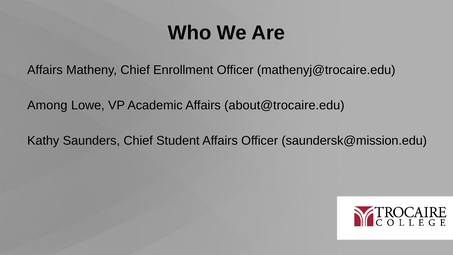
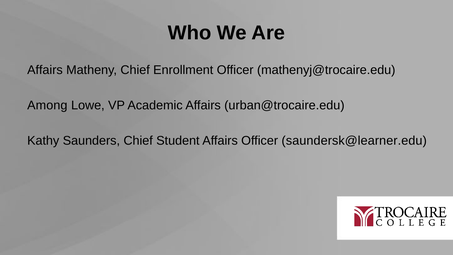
about@trocaire.edu: about@trocaire.edu -> urban@trocaire.edu (284, 105)
saundersk@mission.edu: saundersk@mission.edu -> saundersk@learner.edu (354, 140)
